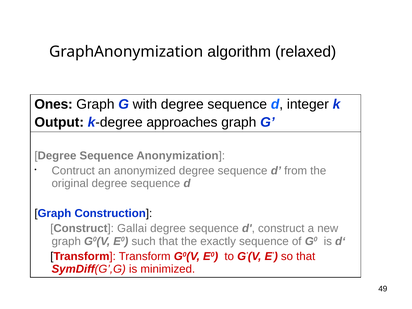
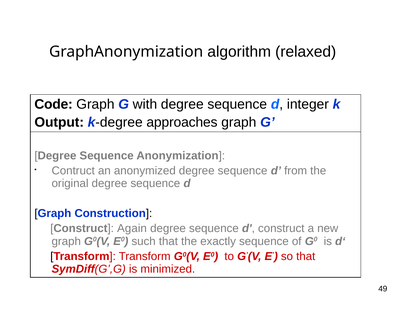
Ones: Ones -> Code (54, 104)
Gallai: Gallai -> Again (132, 229)
